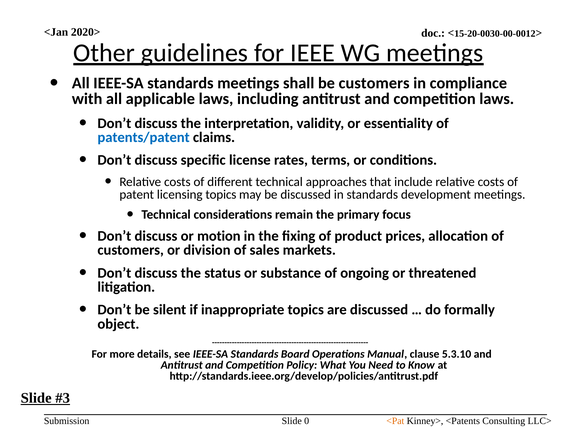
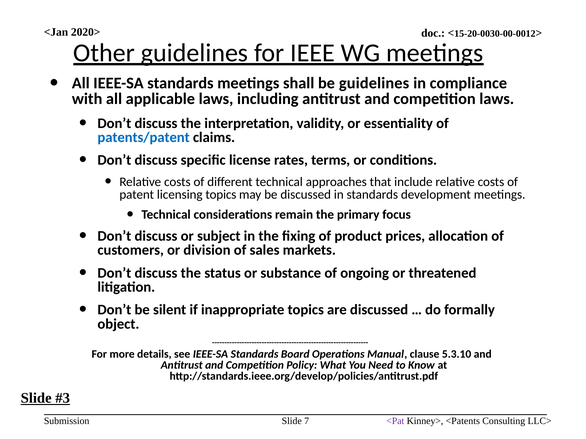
be customers: customers -> guidelines (374, 83)
motion: motion -> subject (219, 236)
0: 0 -> 7 (307, 422)
<Pat colour: orange -> purple (395, 422)
